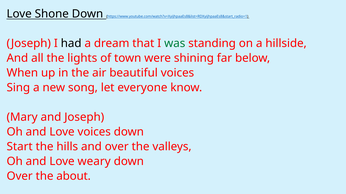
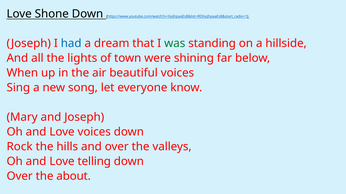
had colour: black -> blue (71, 43)
Start: Start -> Rock (20, 147)
weary: weary -> telling (94, 162)
